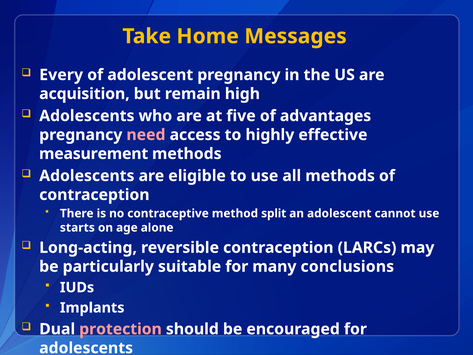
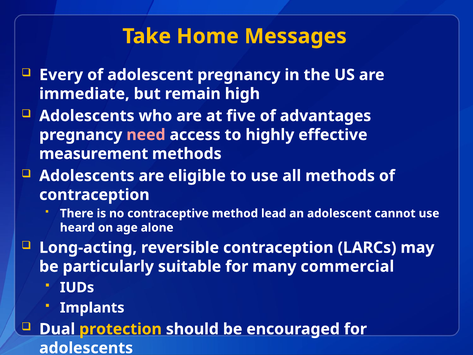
acquisition: acquisition -> immediate (84, 94)
split: split -> lead (274, 213)
starts: starts -> heard (77, 227)
conclusions: conclusions -> commercial (347, 266)
protection colour: pink -> yellow (120, 329)
